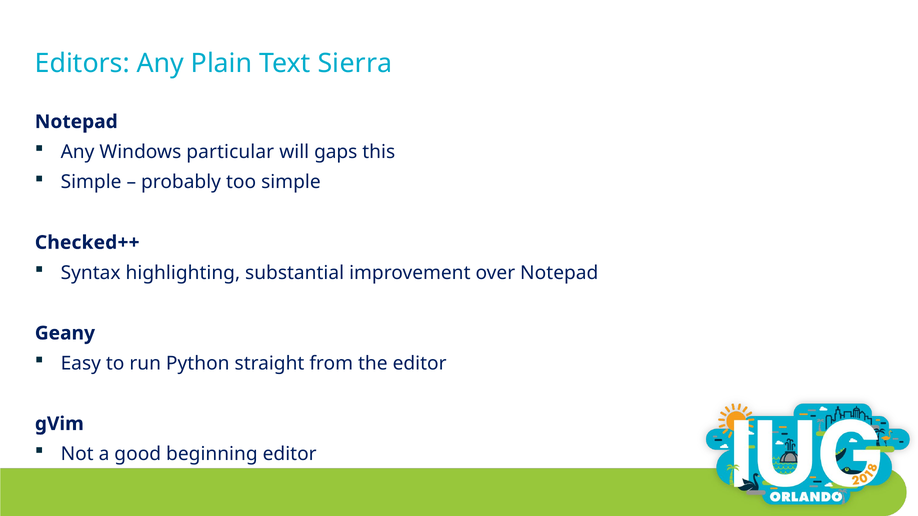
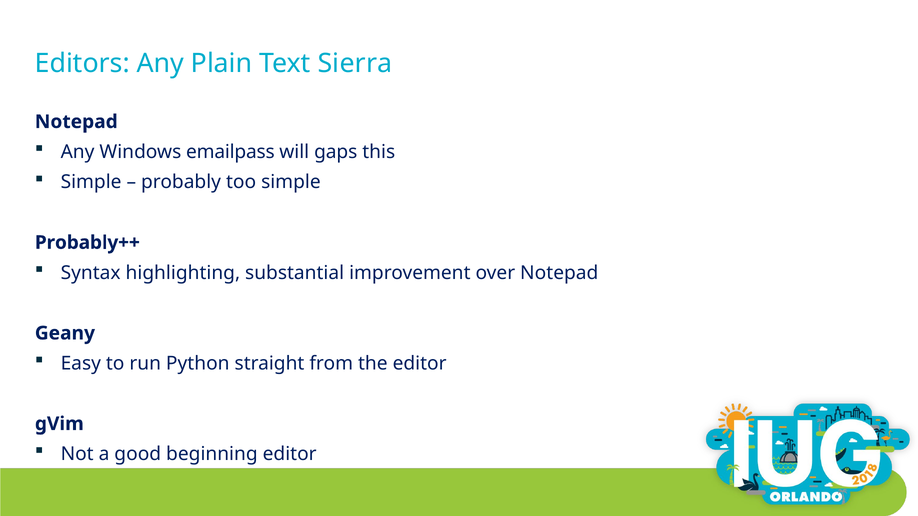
particular: particular -> emailpass (230, 152)
Checked++: Checked++ -> Probably++ (87, 243)
